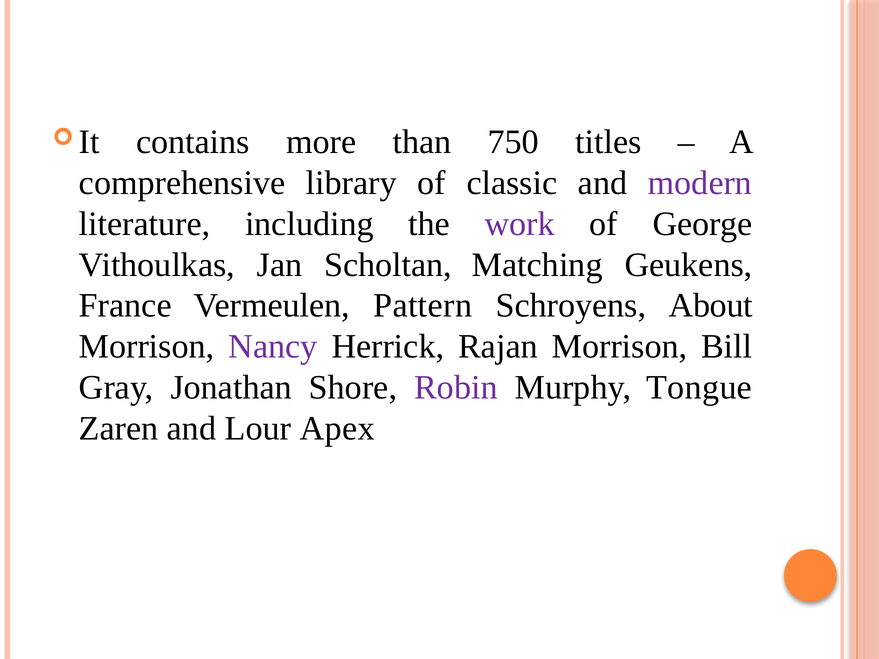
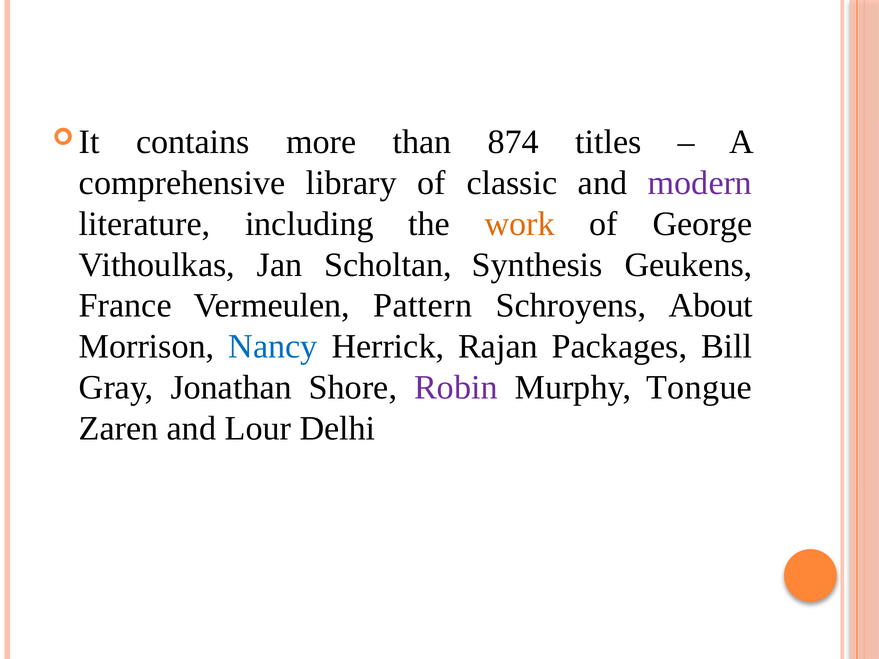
750: 750 -> 874 (513, 142)
work colour: purple -> orange (520, 224)
Matching: Matching -> Synthesis (537, 265)
Nancy colour: purple -> blue (273, 347)
Rajan Morrison: Morrison -> Packages (619, 347)
Apex: Apex -> Delhi (337, 429)
